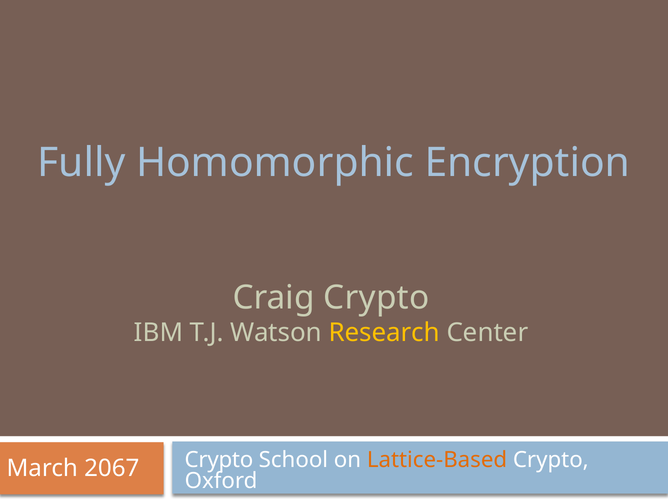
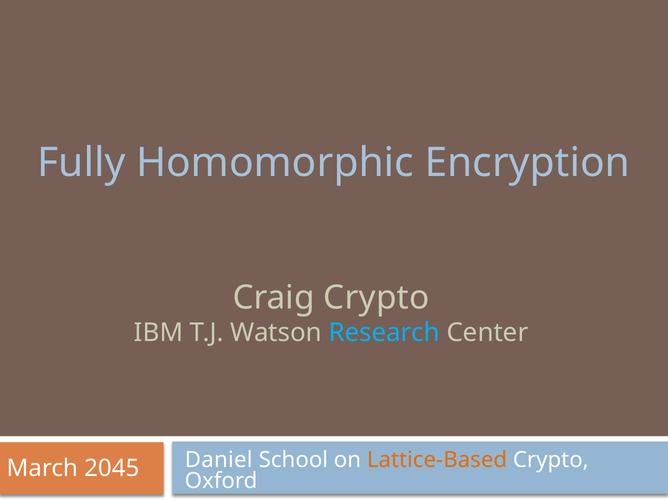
Research colour: yellow -> light blue (384, 333)
Crypto: Crypto -> Daniel (219, 460)
2067: 2067 -> 2045 (112, 468)
